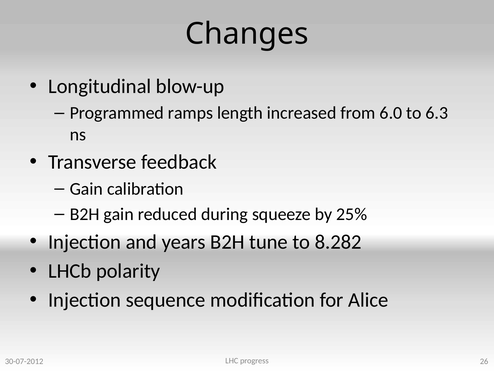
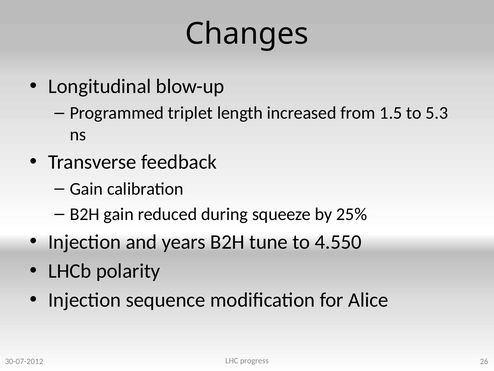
ramps: ramps -> triplet (190, 113)
6.0: 6.0 -> 1.5 (391, 113)
6.3: 6.3 -> 5.3 (437, 113)
8.282: 8.282 -> 4.550 (338, 242)
